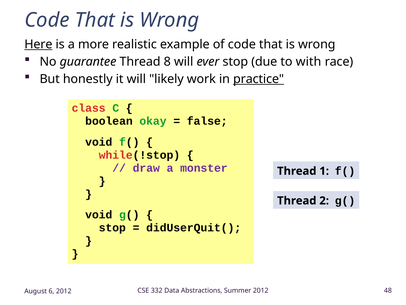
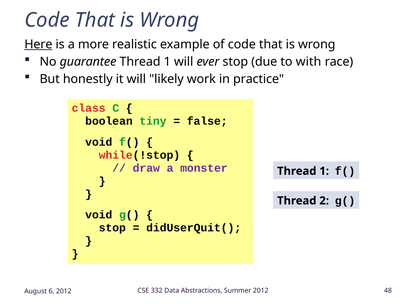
guarantee Thread 8: 8 -> 1 (167, 62)
practice underline: present -> none (259, 79)
okay: okay -> tiny (153, 121)
